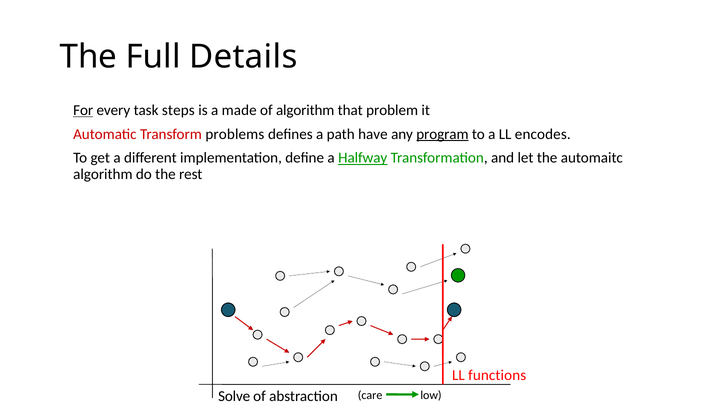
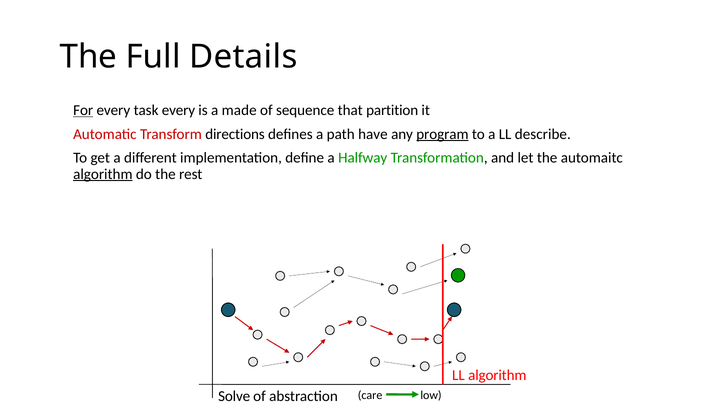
task steps: steps -> every (178, 110)
of algorithm: algorithm -> sequence (305, 110)
problem: problem -> partition (392, 110)
problems: problems -> directions (235, 134)
encodes: encodes -> describe (543, 134)
Halfway underline: present -> none (363, 158)
algorithm underline: none -> present (103, 174)
LL functions: functions -> algorithm (497, 375)
